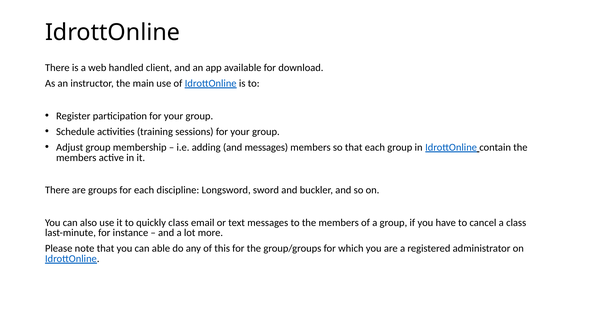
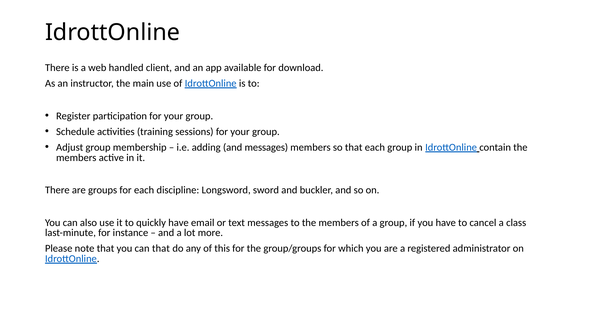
quickly class: class -> have (178, 223)
can able: able -> that (161, 249)
